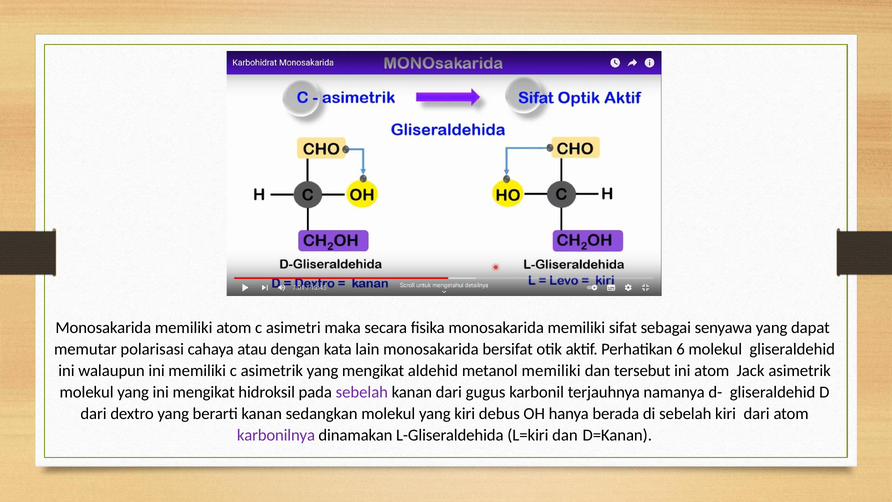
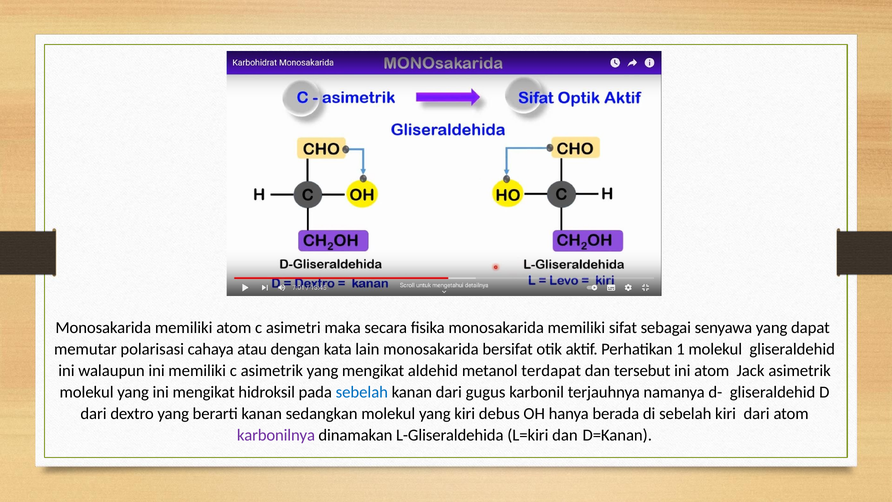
6: 6 -> 1 (680, 349)
metanol memiliki: memiliki -> terdapat (551, 371)
sebelah colour: purple -> blue (362, 392)
